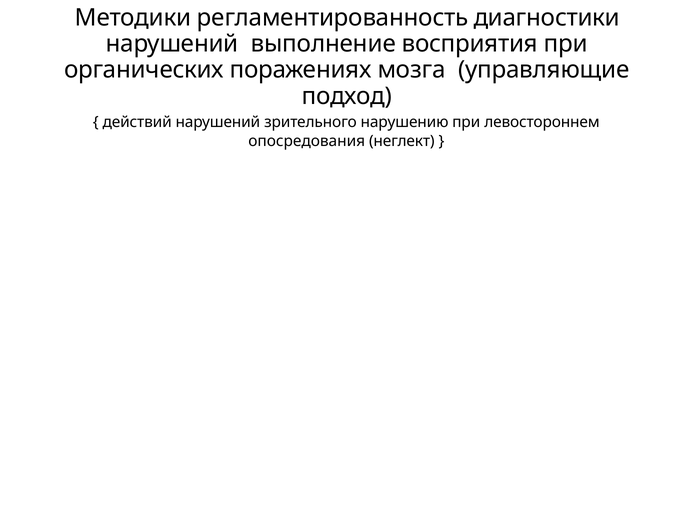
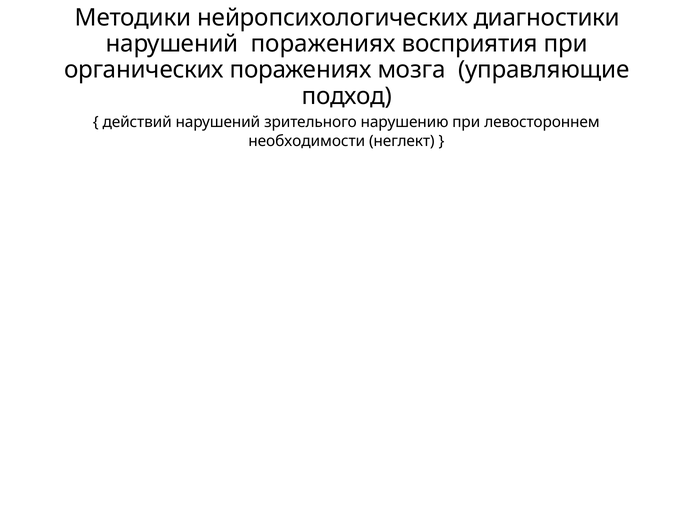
регламентированность: регламентированность -> нейропсихологических (333, 18)
нарушений выполнение: выполнение -> поражениях (323, 44)
опосредования: опосредования -> необходимости (307, 141)
